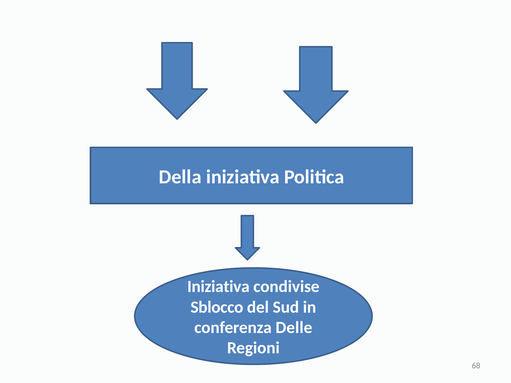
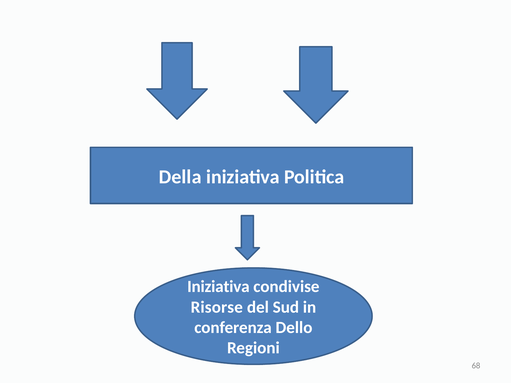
Sblocco: Sblocco -> Risorse (217, 307)
Delle: Delle -> Dello (294, 328)
